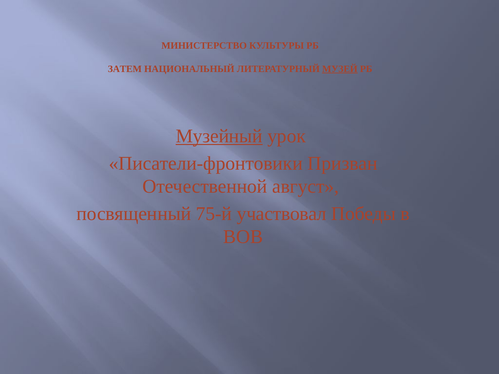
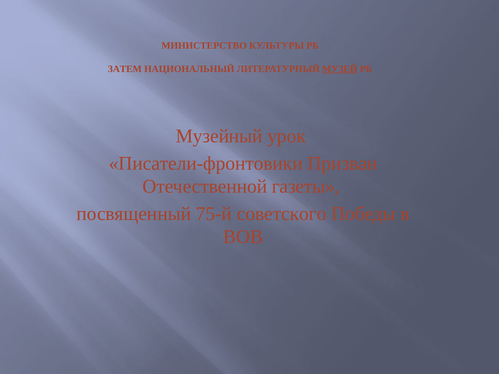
Музейный underline: present -> none (219, 136)
август: август -> газеты (306, 187)
участвовал: участвовал -> советского (282, 214)
